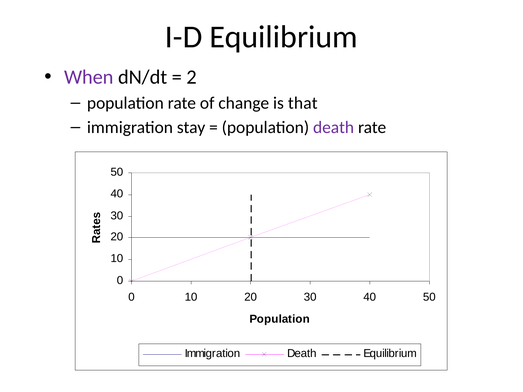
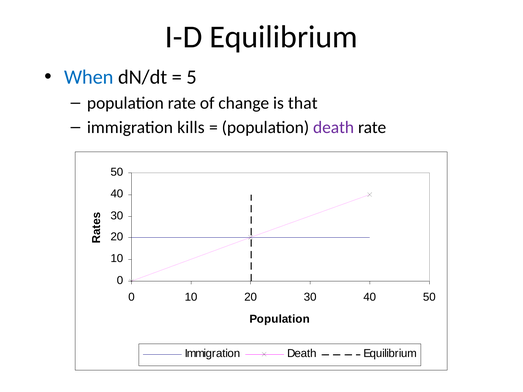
When colour: purple -> blue (89, 77)
2: 2 -> 5 (192, 77)
stay: stay -> kills (191, 128)
